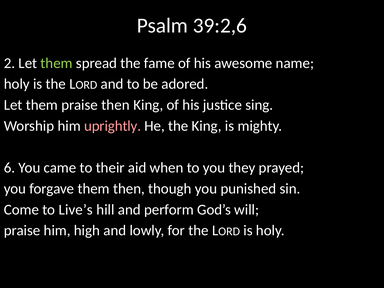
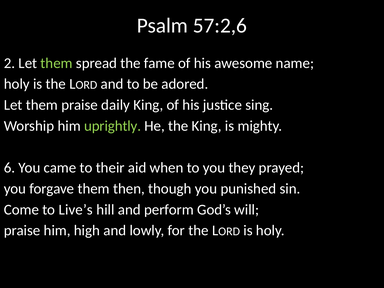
39:2,6: 39:2,6 -> 57:2,6 (220, 25)
praise then: then -> daily (116, 105)
uprightly colour: pink -> light green (113, 126)
